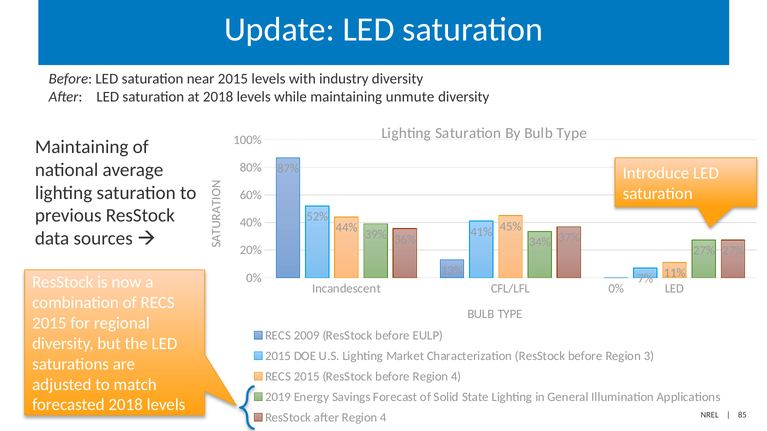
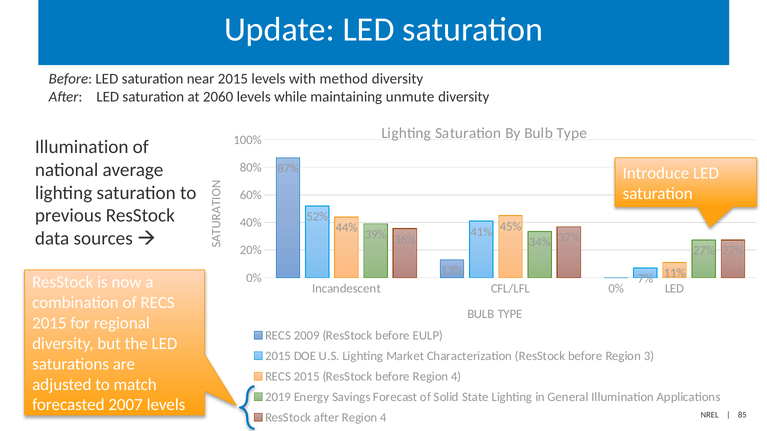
industry: industry -> method (344, 79)
at 2018: 2018 -> 2060 (218, 97)
Maintaining: Maintaining -> Illumination (82, 147)
forecasted 2018: 2018 -> 2007 (126, 405)
